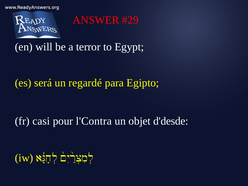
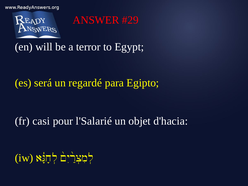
l'Contra: l'Contra -> l'Salarié (94, 121)
d'desde: d'desde -> d'hacia (171, 121)
